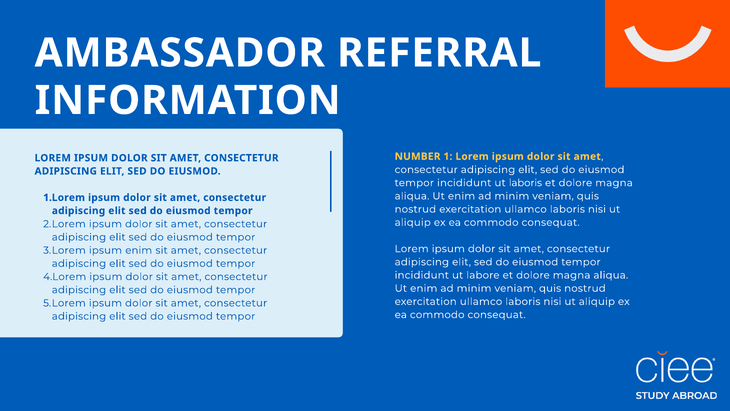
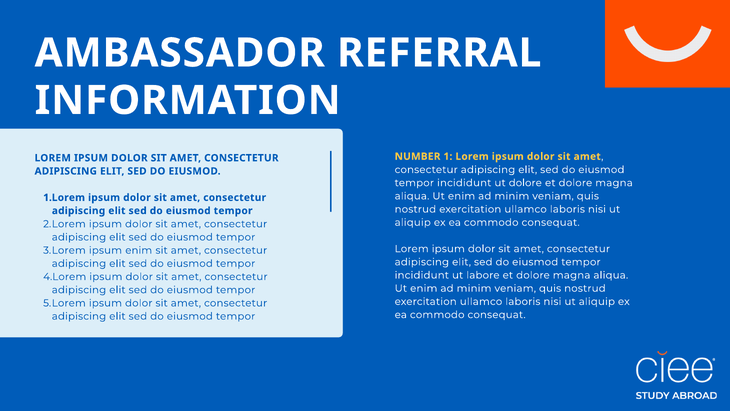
ut laboris: laboris -> dolore (525, 183)
